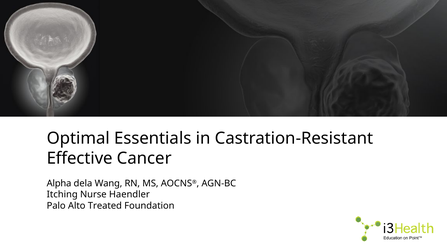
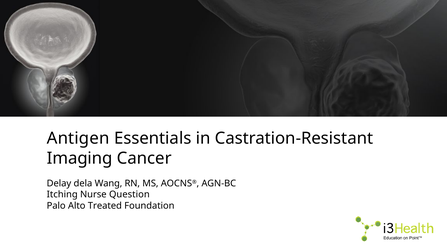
Optimal: Optimal -> Antigen (78, 139)
Effective: Effective -> Imaging (80, 159)
Alpha: Alpha -> Delay (59, 184)
Haendler: Haendler -> Question (129, 195)
